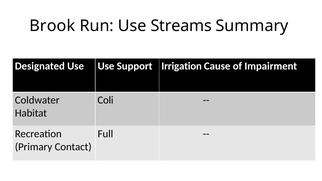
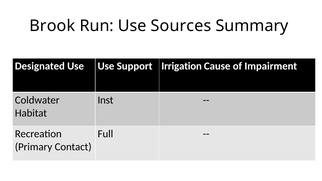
Streams: Streams -> Sources (181, 26)
Coli: Coli -> Inst (105, 100)
